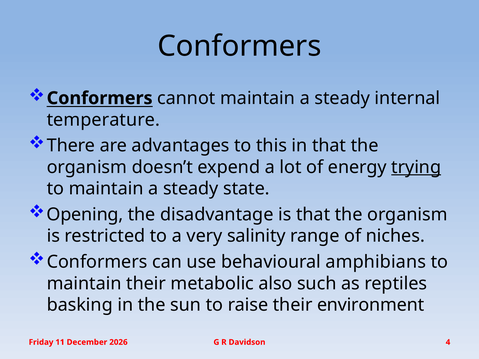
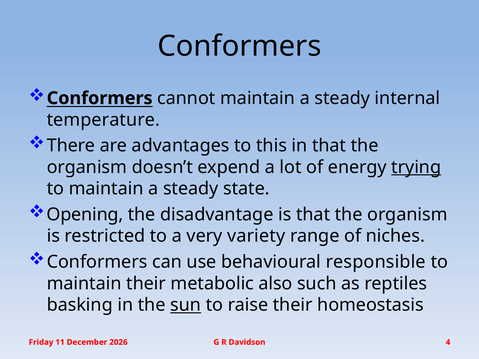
salinity: salinity -> variety (256, 236)
amphibians: amphibians -> responsible (376, 262)
sun underline: none -> present (186, 305)
environment: environment -> homeostasis (371, 305)
